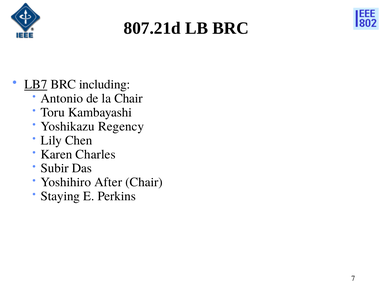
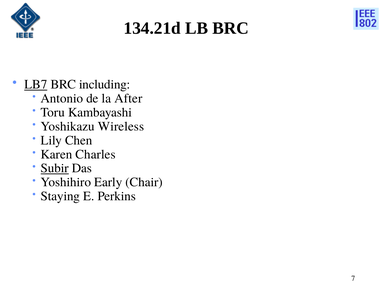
807.21d: 807.21d -> 134.21d (152, 28)
la Chair: Chair -> After (128, 98)
Regency: Regency -> Wireless (121, 126)
Subir underline: none -> present (55, 168)
After: After -> Early (108, 182)
